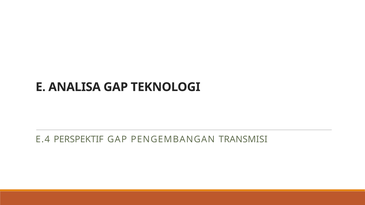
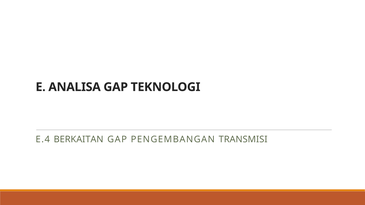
PERSPEKTIF: PERSPEKTIF -> BERKAITAN (79, 140)
